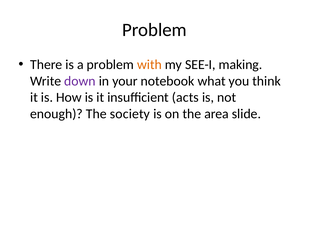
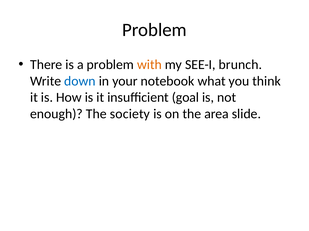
making: making -> brunch (240, 65)
down colour: purple -> blue (80, 81)
acts: acts -> goal (185, 98)
